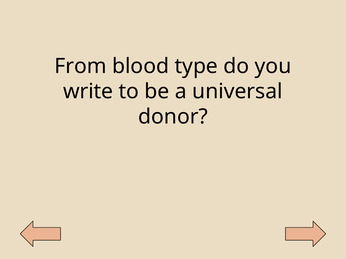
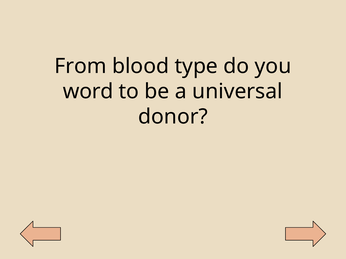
write: write -> word (88, 92)
